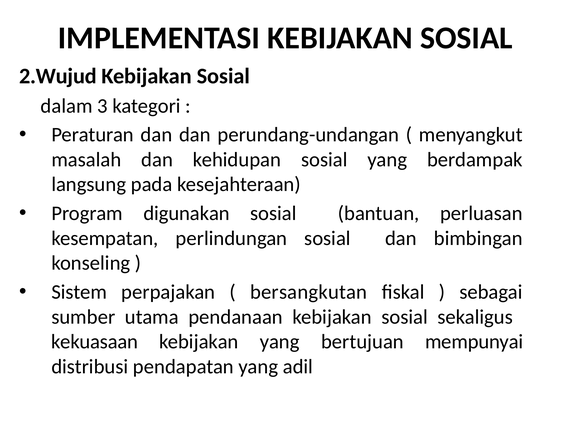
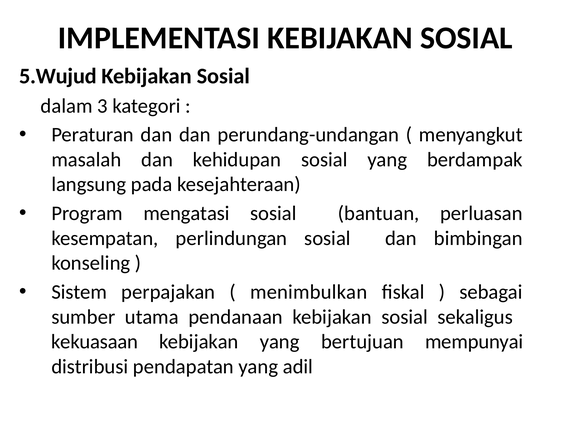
2.Wujud: 2.Wujud -> 5.Wujud (58, 76)
digunakan: digunakan -> mengatasi (187, 213)
bersangkutan: bersangkutan -> menimbulkan (309, 292)
